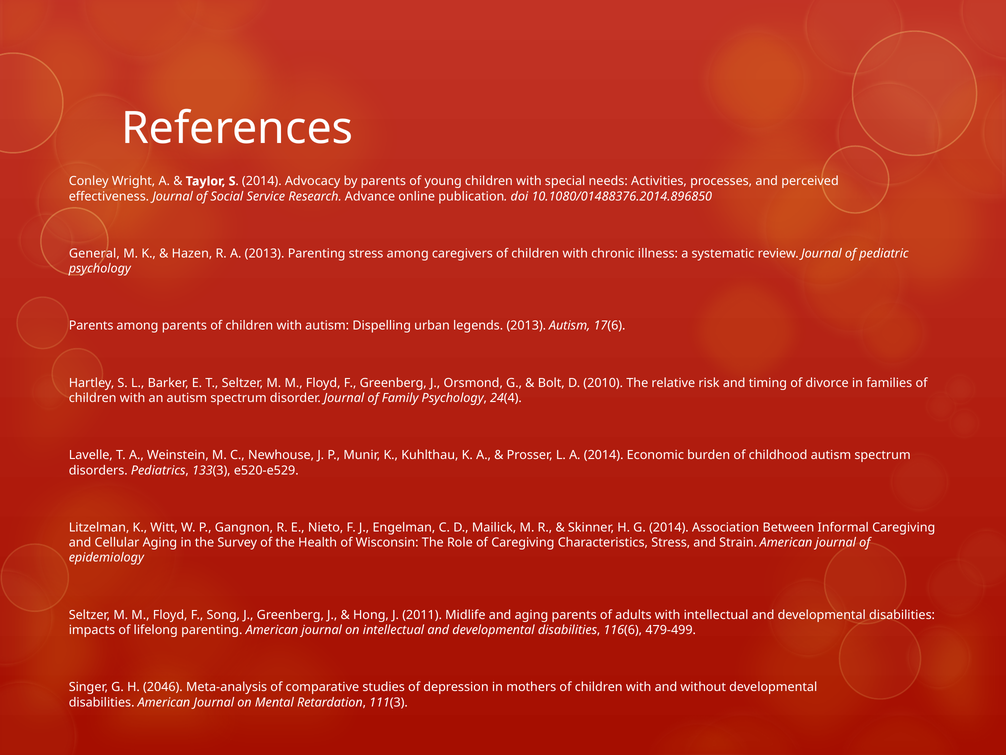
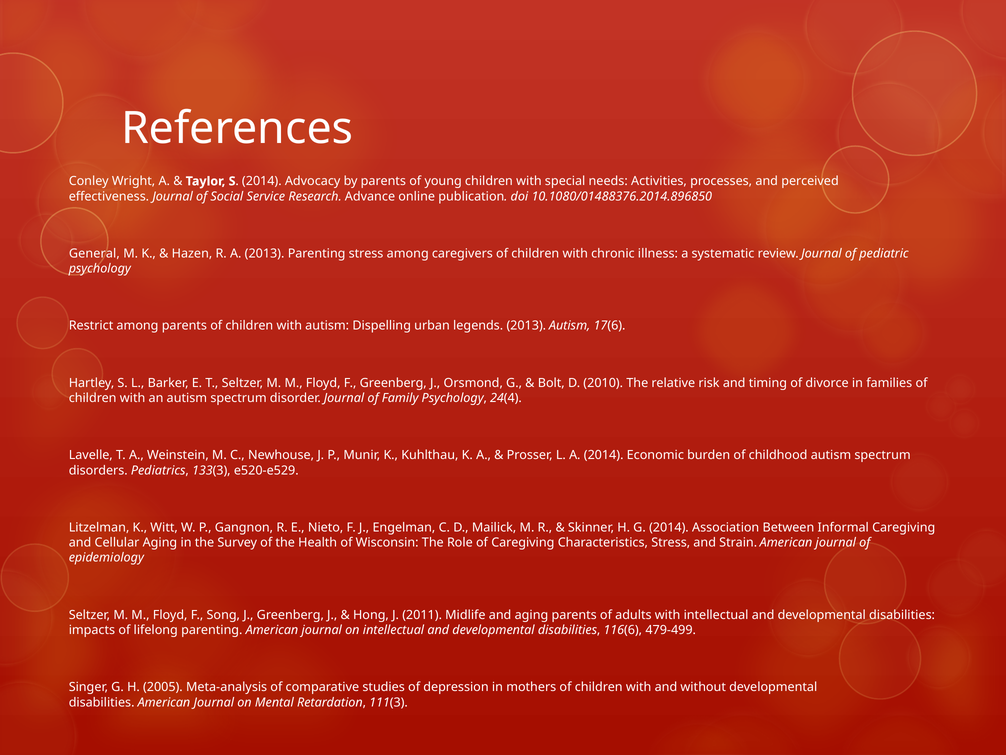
Parents: Parents -> Restrict (91, 326)
2046: 2046 -> 2005 (163, 687)
